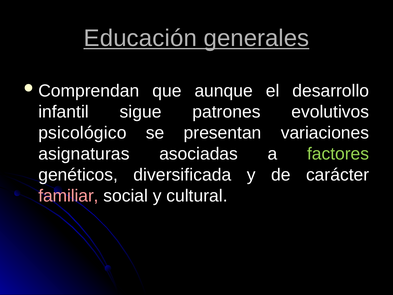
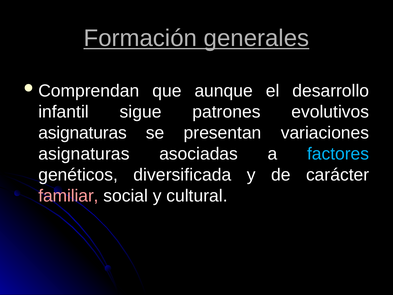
Educación: Educación -> Formación (140, 38)
psicológico: psicológico -> asignaturas (83, 133)
factores colour: light green -> light blue (338, 154)
